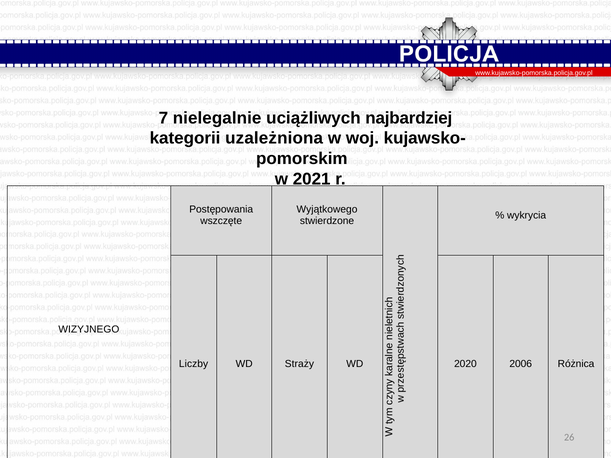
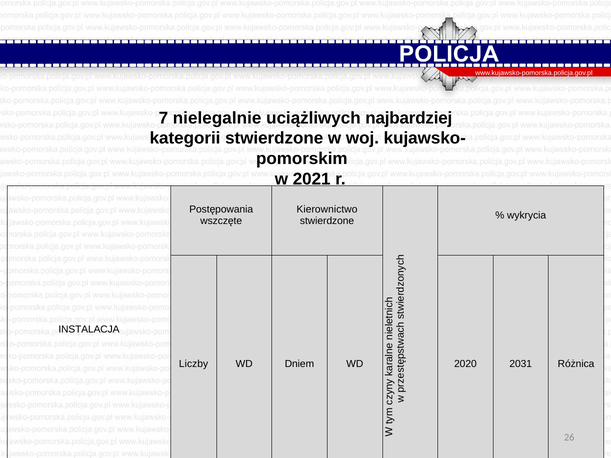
kategorii uzależniona: uzależniona -> stwierdzone (274, 138)
Wyjątkowego: Wyjątkowego -> Kierownictwo (327, 210)
WIZYJNEGO: WIZYJNEGO -> INSTALACJA (89, 329)
Straży: Straży -> Dniem (299, 364)
2006: 2006 -> 2031 (521, 364)
